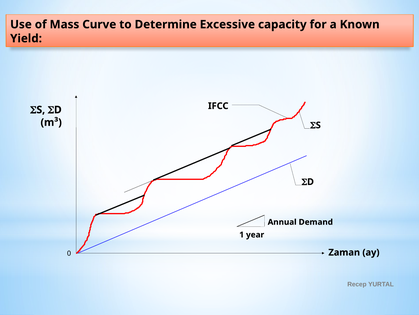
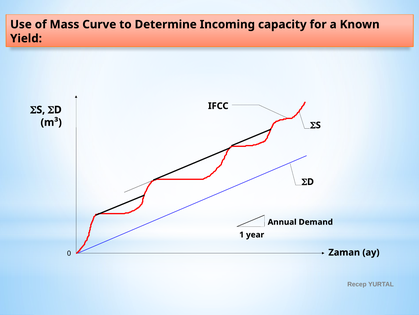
Excessive: Excessive -> Incoming (227, 24)
